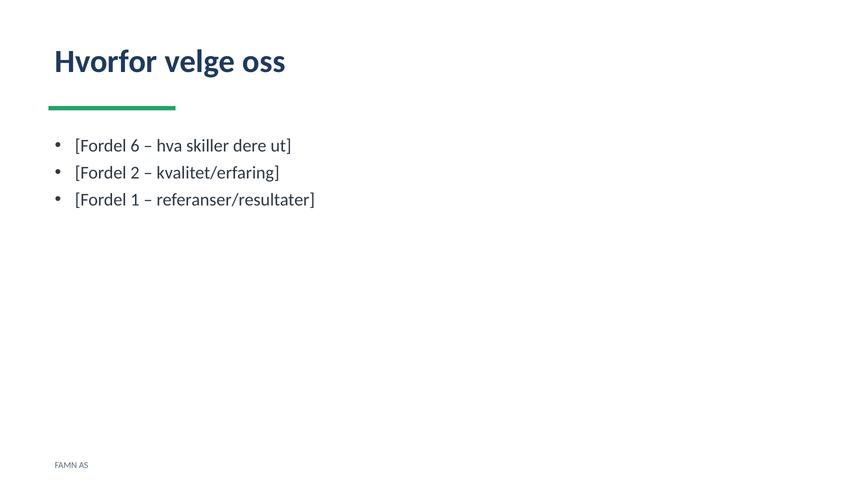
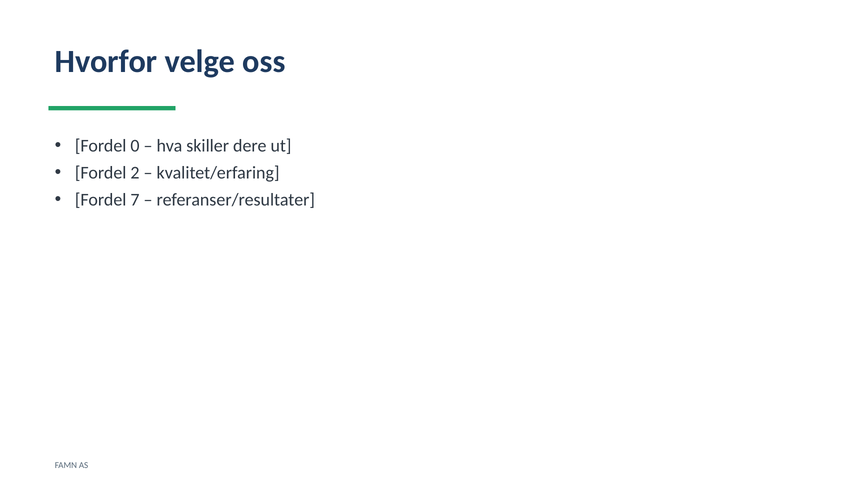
6: 6 -> 0 (135, 146)
1: 1 -> 7 (135, 200)
